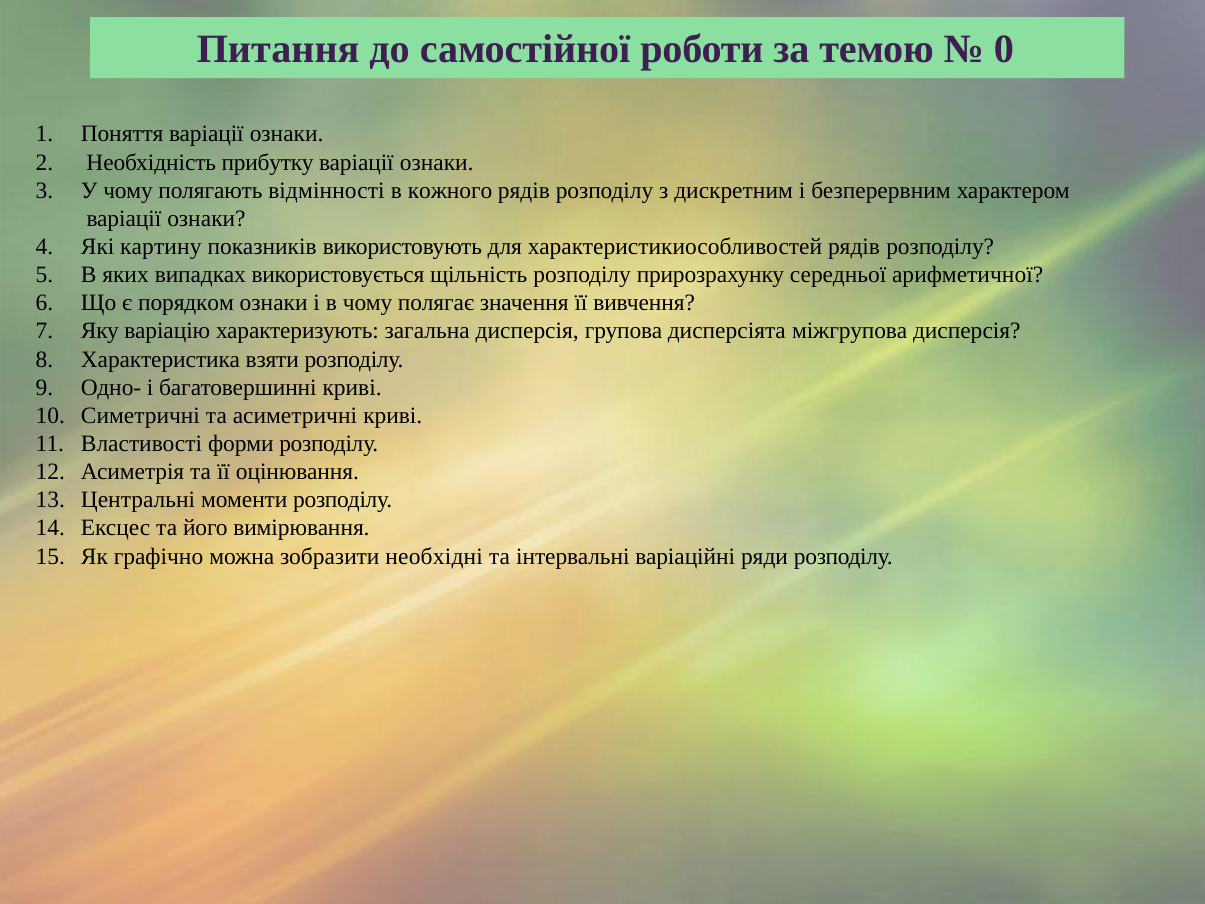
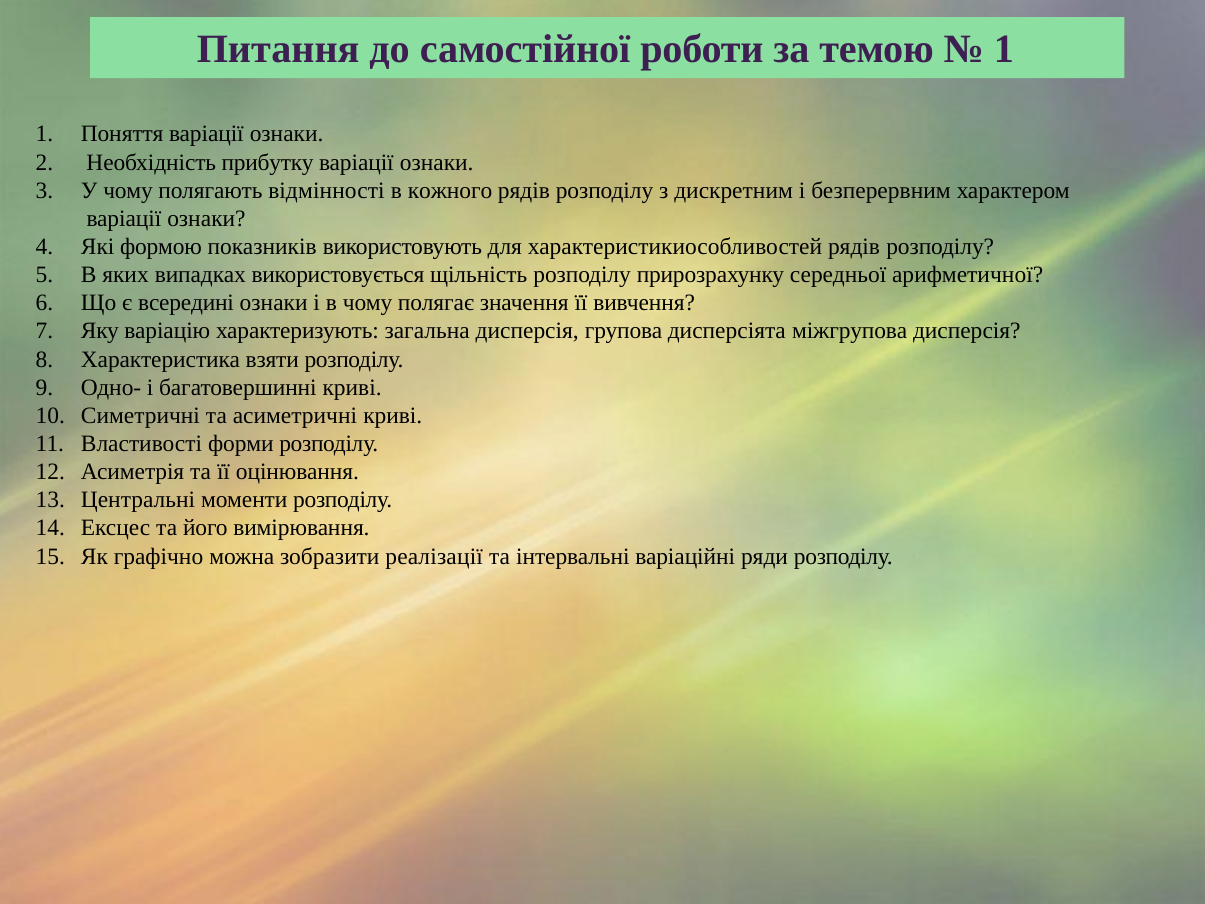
0: 0 -> 1 (1004, 49)
картину: картину -> формою (161, 247)
порядком: порядком -> всередині (186, 303)
необхідні: необхідні -> реалізації (434, 556)
